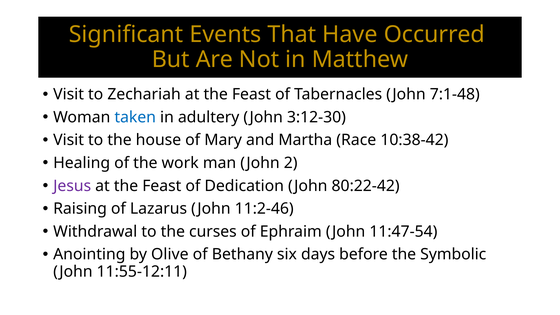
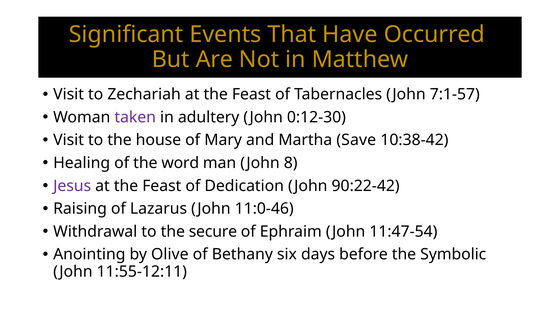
7:1-48: 7:1-48 -> 7:1-57 (455, 94)
taken colour: blue -> purple (135, 117)
3:12-30: 3:12-30 -> 0:12-30 (316, 117)
Race: Race -> Save (356, 140)
work: work -> word (180, 163)
2: 2 -> 8 (291, 163)
80:22-42: 80:22-42 -> 90:22-42 (366, 186)
11:2-46: 11:2-46 -> 11:0-46 (264, 209)
curses: curses -> secure (213, 232)
